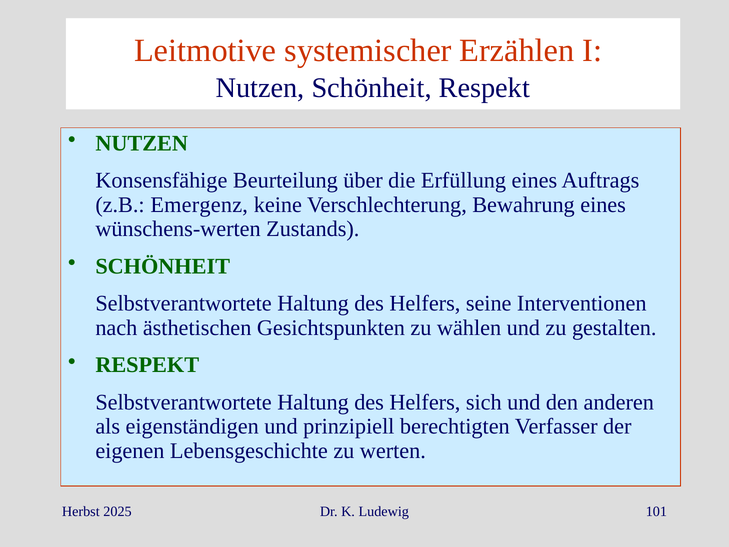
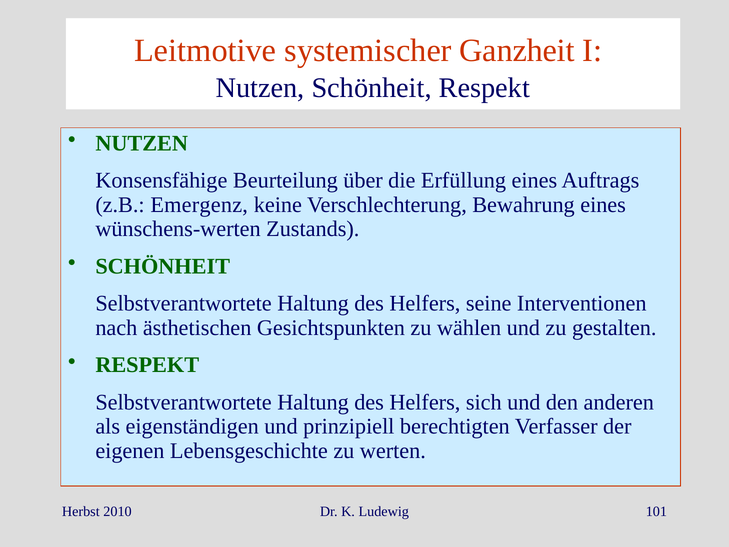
Erzählen: Erzählen -> Ganzheit (517, 51)
2025: 2025 -> 2010 (118, 511)
